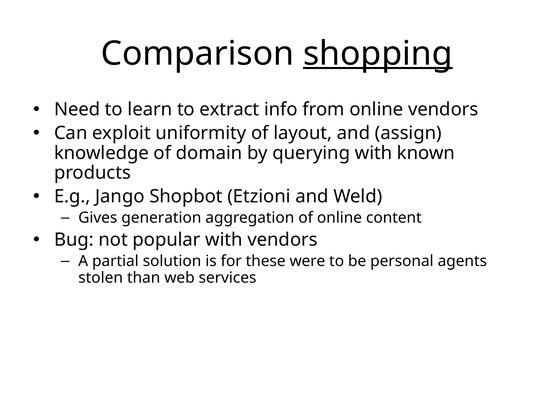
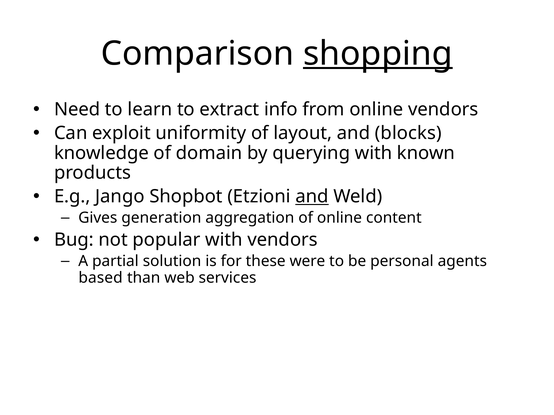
assign: assign -> blocks (408, 133)
and underline: none -> present (312, 197)
stolen: stolen -> based (101, 278)
